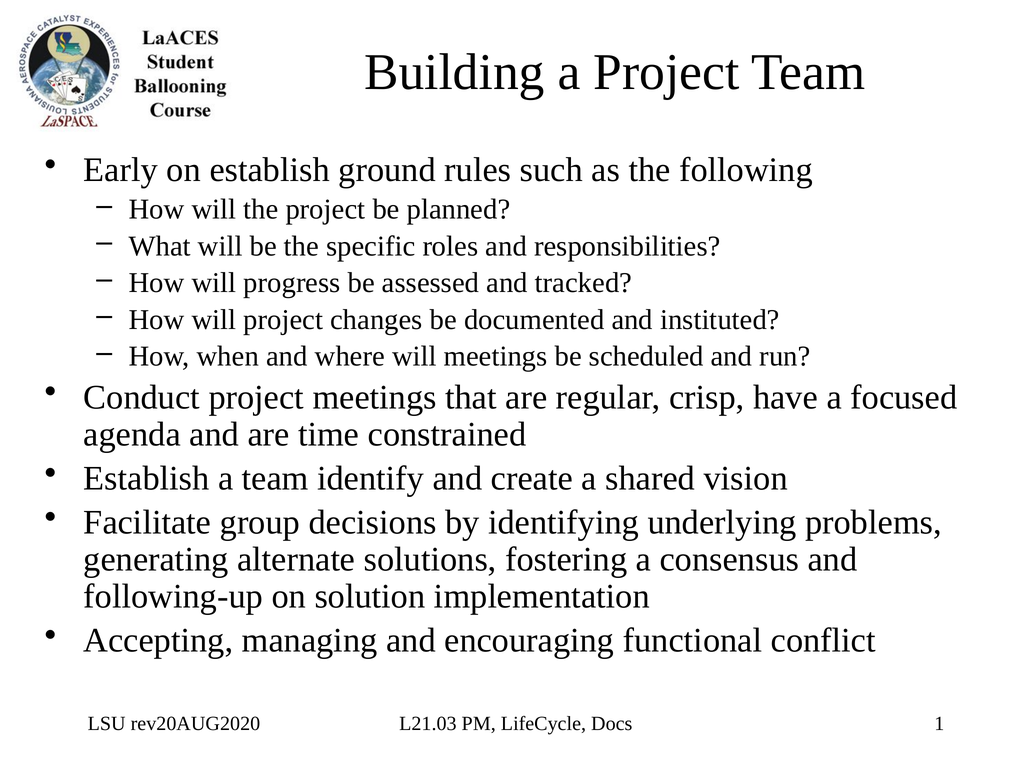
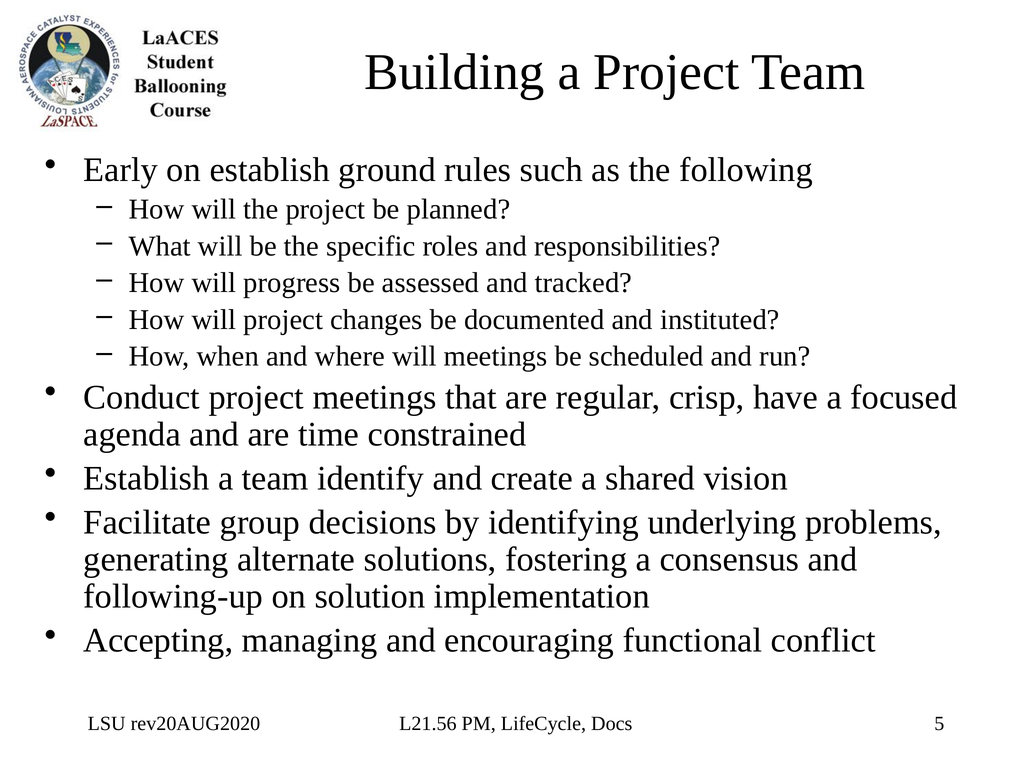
L21.03: L21.03 -> L21.56 (428, 724)
1: 1 -> 5 (939, 724)
